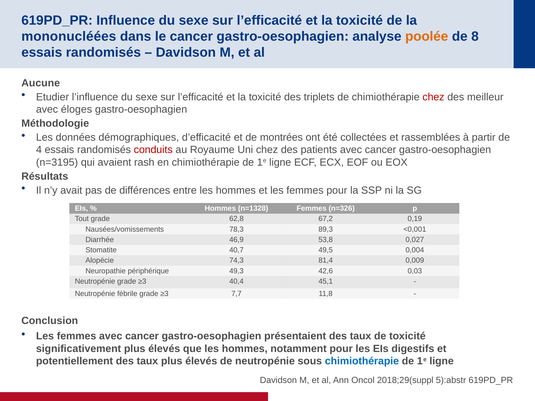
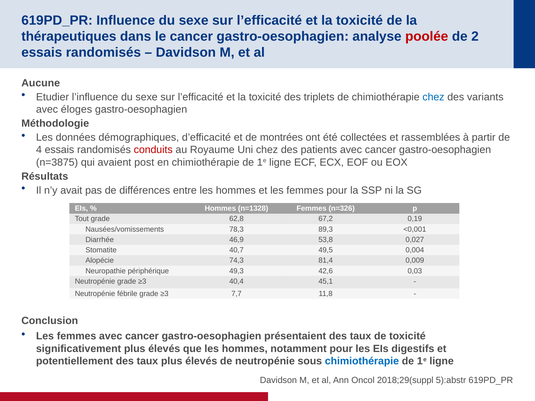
mononucléées: mononucléées -> thérapeutiques (69, 36)
poolée colour: orange -> red (427, 36)
8: 8 -> 2 (475, 36)
chez colour: red -> blue (433, 97)
meilleur: meilleur -> variants (485, 97)
n=3195: n=3195 -> n=3875 (57, 162)
rash: rash -> post (144, 162)
